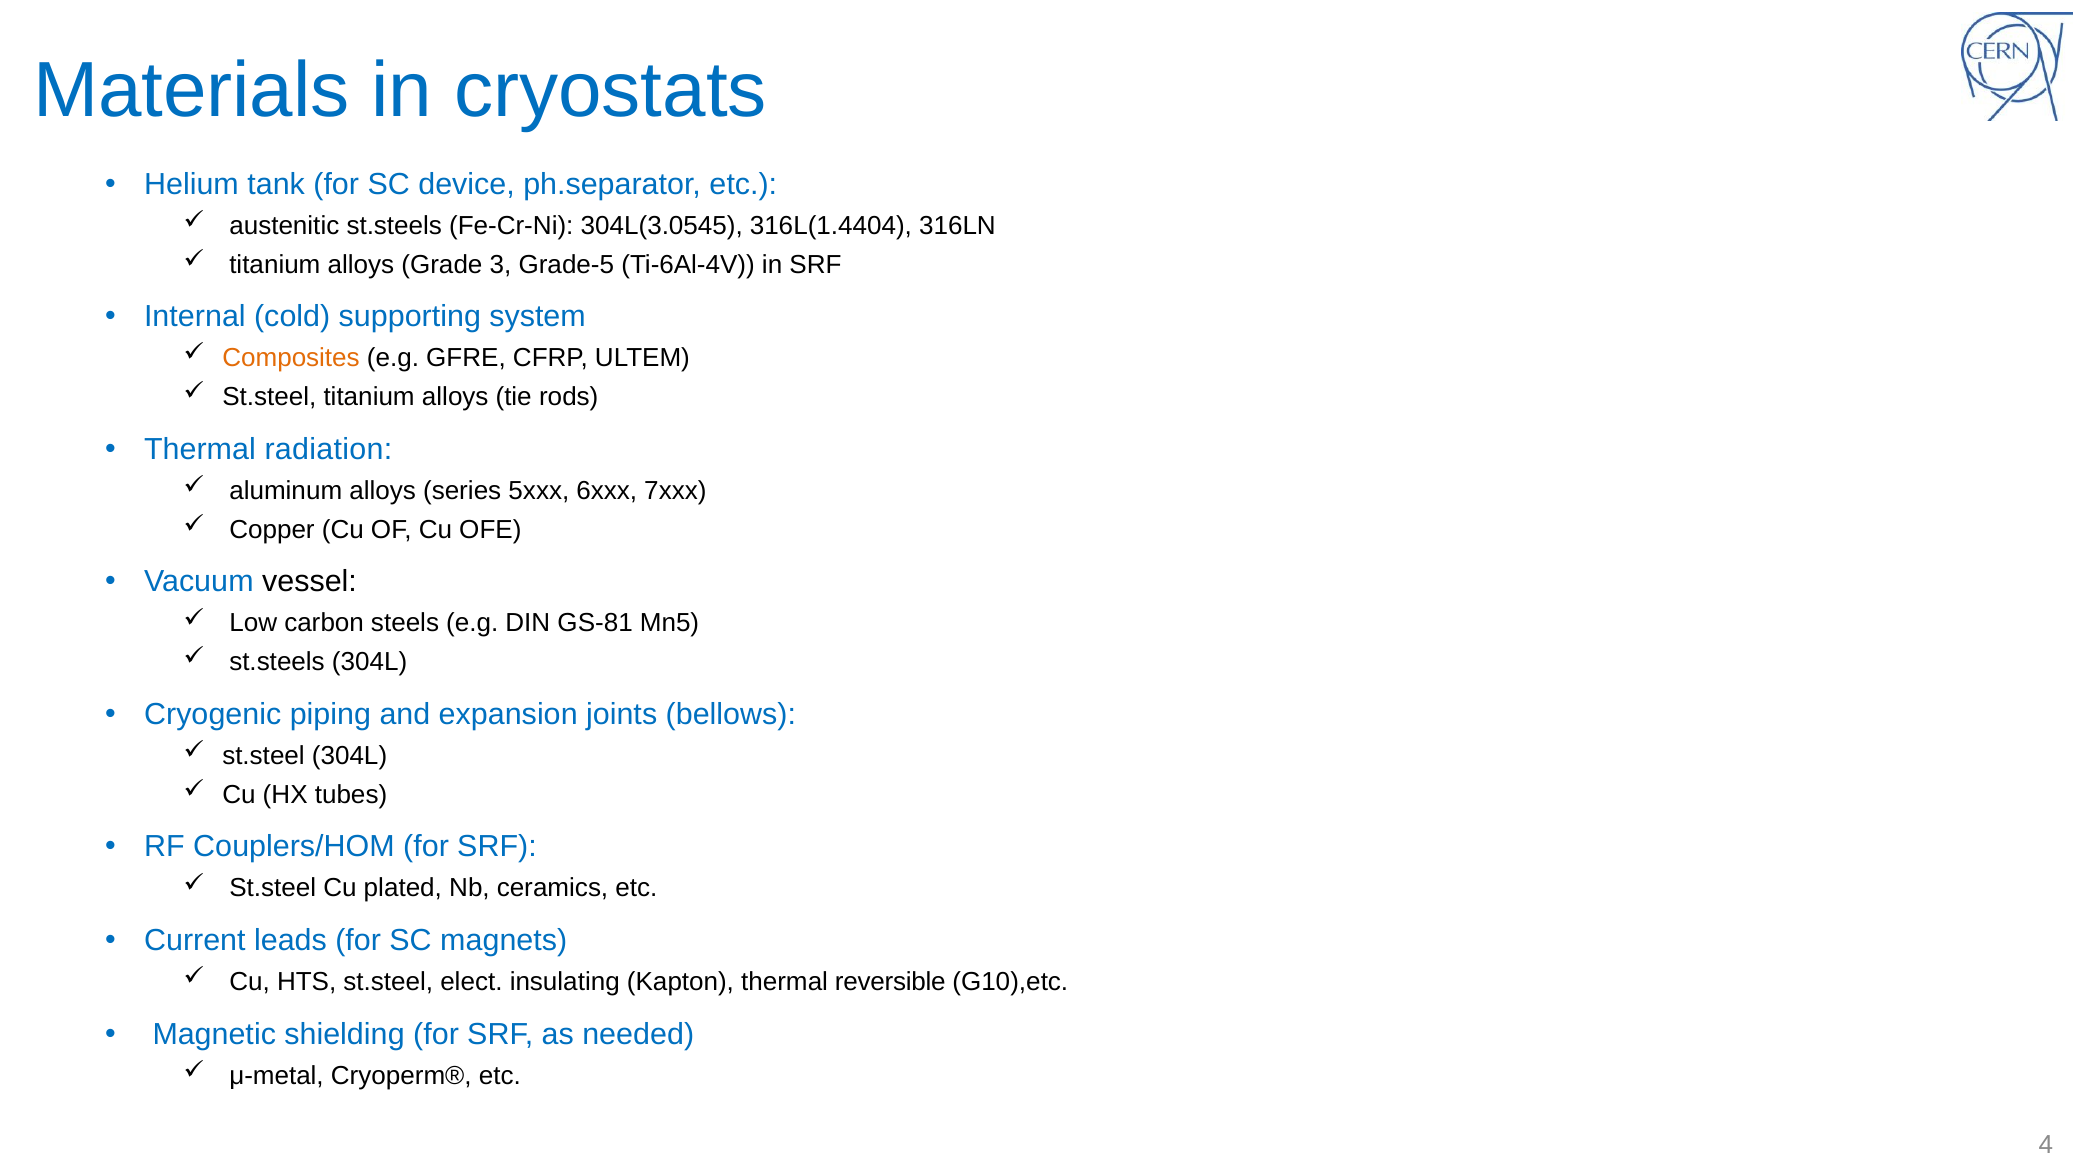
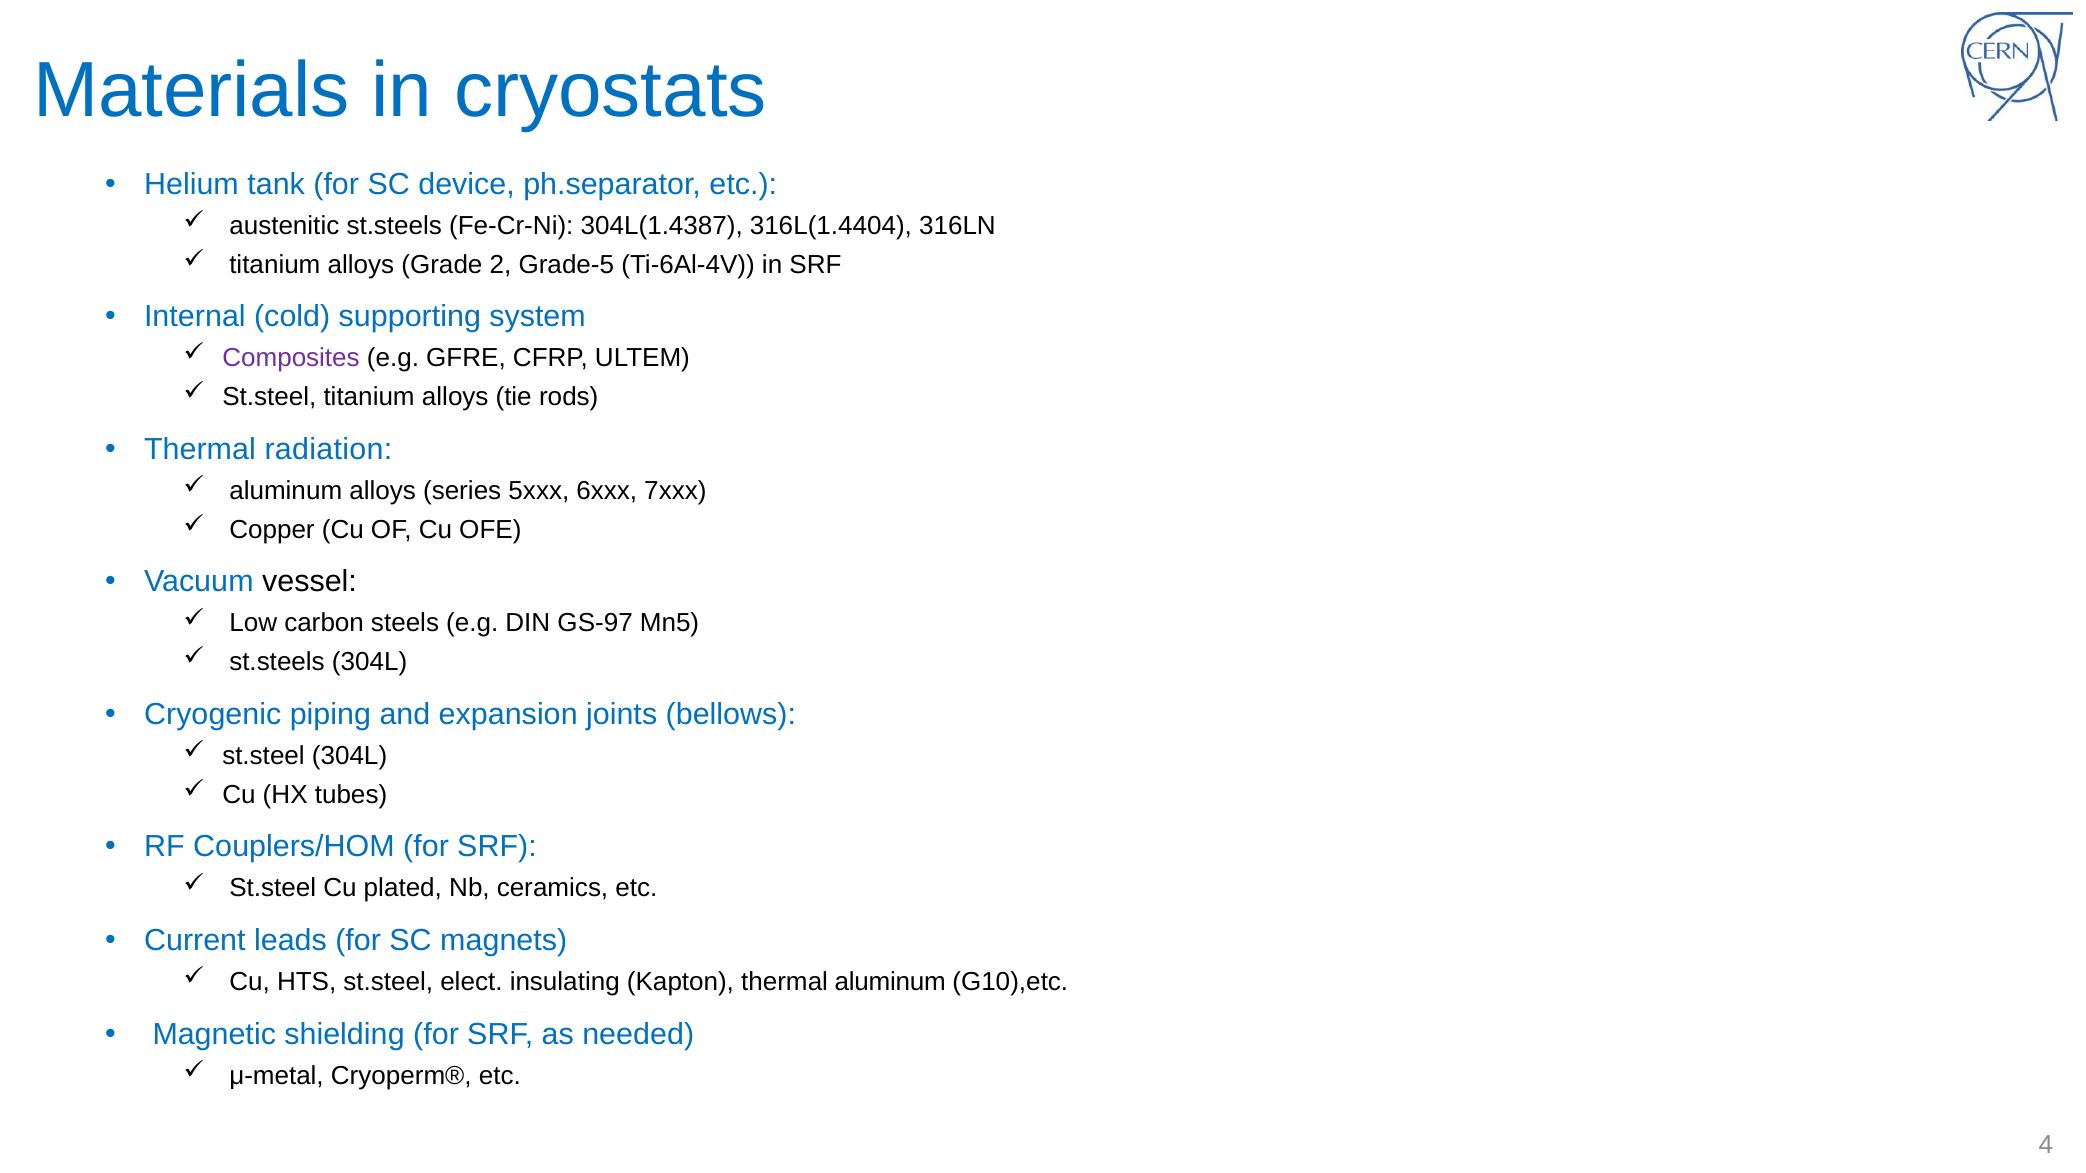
304L(3.0545: 304L(3.0545 -> 304L(1.4387 (662, 226)
3: 3 -> 2 (501, 265)
Composites colour: orange -> purple (291, 358)
GS-81: GS-81 -> GS-97 (595, 623)
thermal reversible: reversible -> aluminum (890, 982)
